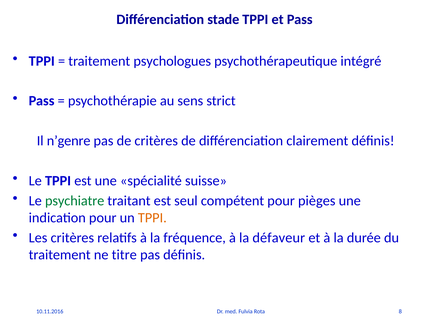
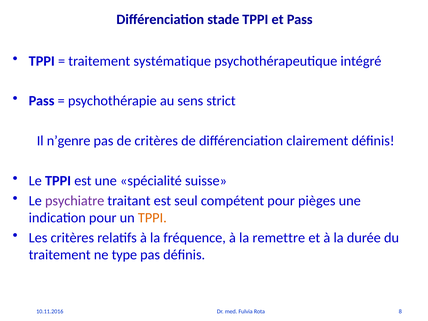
psychologues: psychologues -> systématique (172, 61)
psychiatre colour: green -> purple (75, 201)
défaveur: défaveur -> remettre (279, 238)
titre: titre -> type (124, 255)
